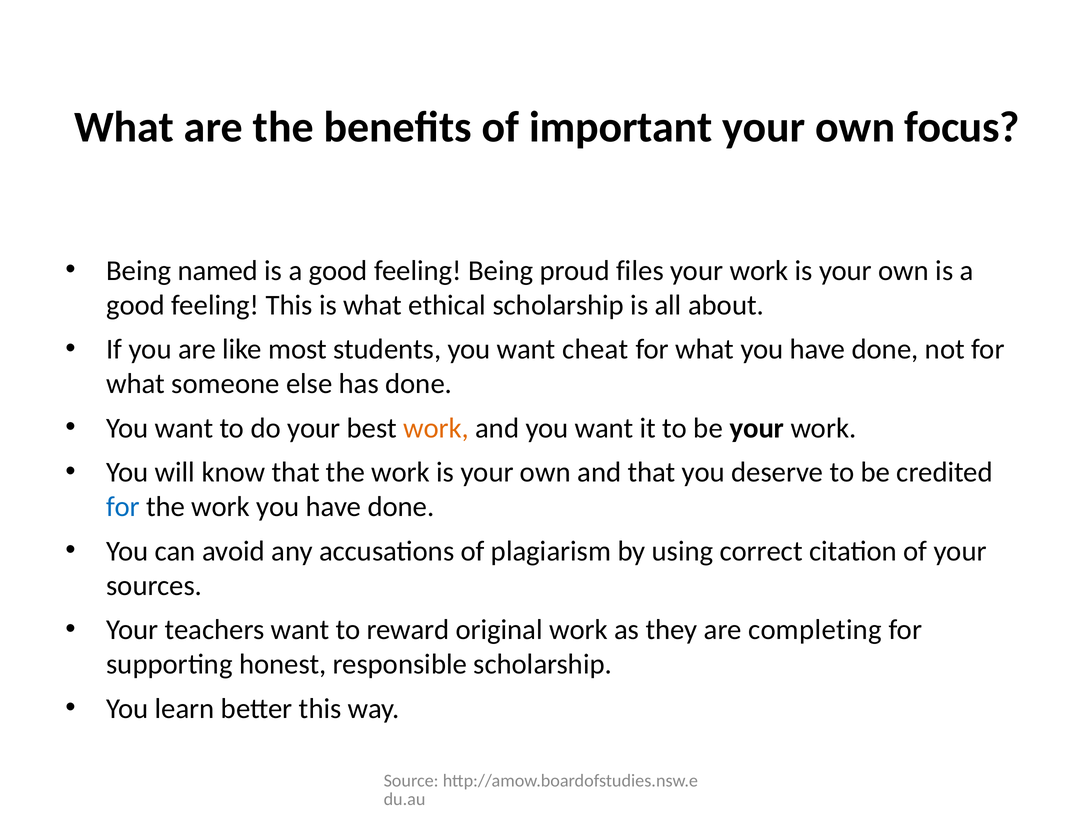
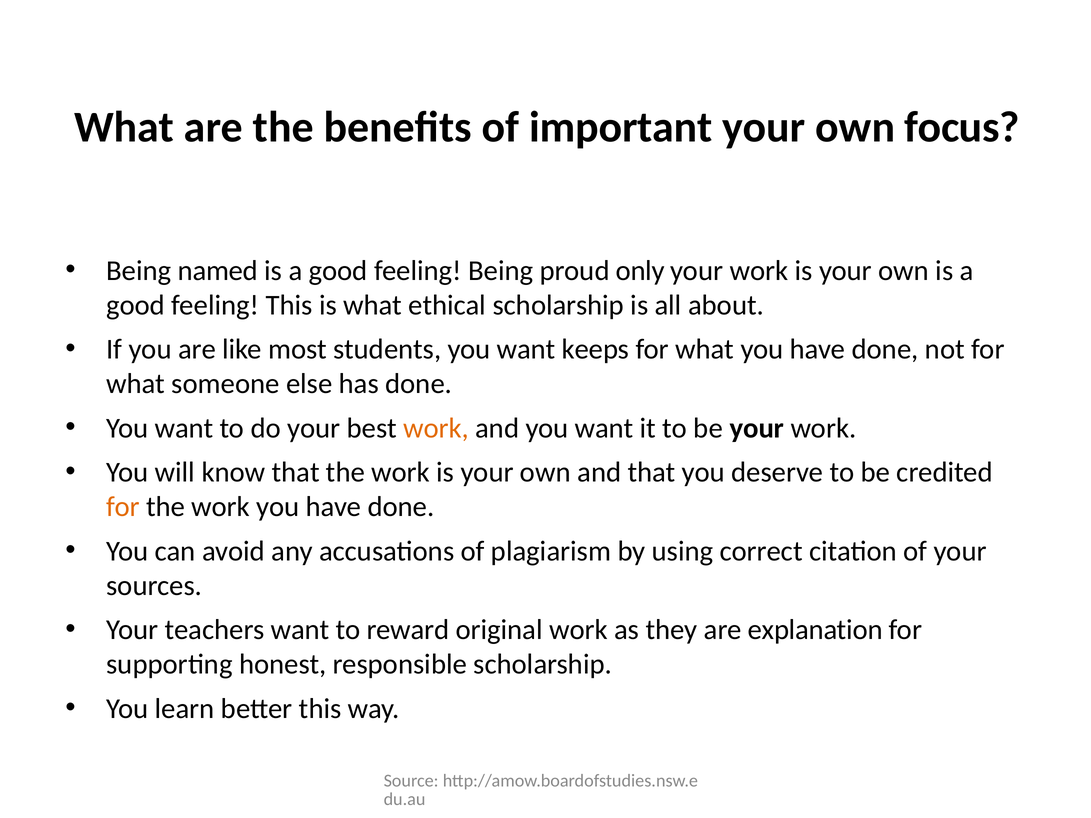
files: files -> only (640, 271)
cheat: cheat -> keeps (596, 349)
for colour: blue -> orange (123, 507)
completing: completing -> explanation (815, 630)
